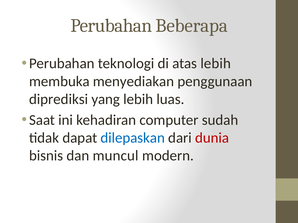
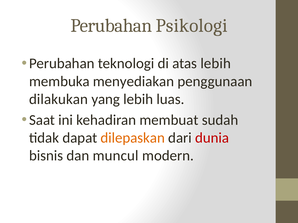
Beberapa: Beberapa -> Psikologi (192, 26)
diprediksi: diprediksi -> dilakukan (59, 99)
computer: computer -> membuat (169, 120)
dilepaskan colour: blue -> orange (133, 138)
